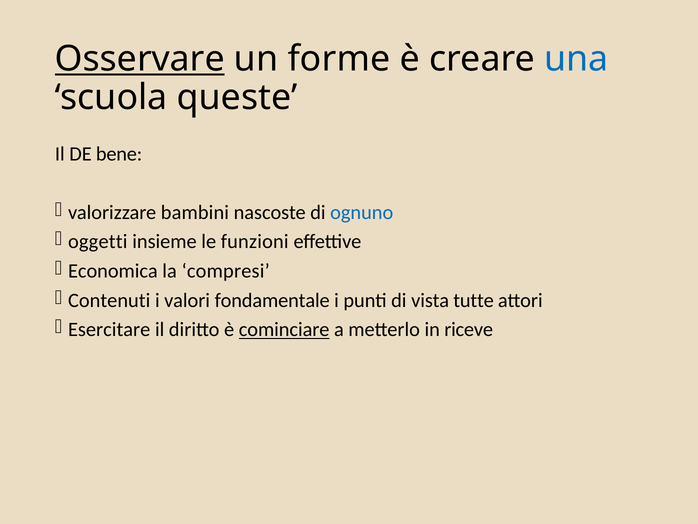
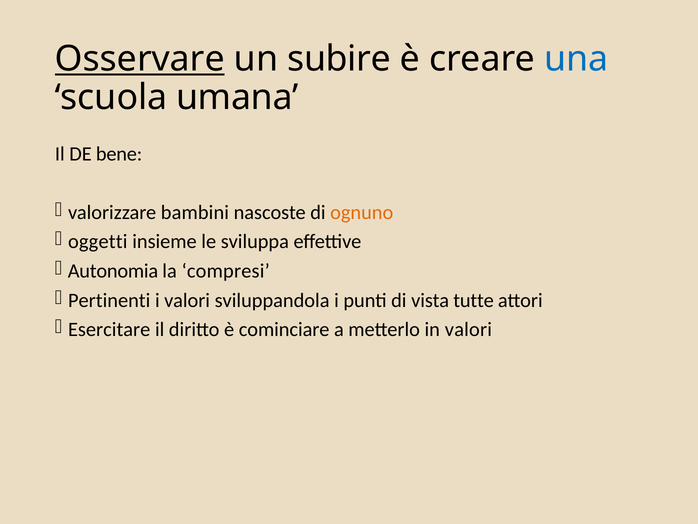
forme: forme -> subire (339, 59)
queste: queste -> umana (237, 98)
ognuno colour: blue -> orange (362, 212)
funzioni: funzioni -> sviluppa (255, 242)
Economica: Economica -> Autonomia (113, 271)
Contenuti: Contenuti -> Pertinenti (109, 300)
fondamentale: fondamentale -> sviluppandola (272, 300)
cominciare underline: present -> none (284, 329)
in riceve: riceve -> valori (468, 329)
